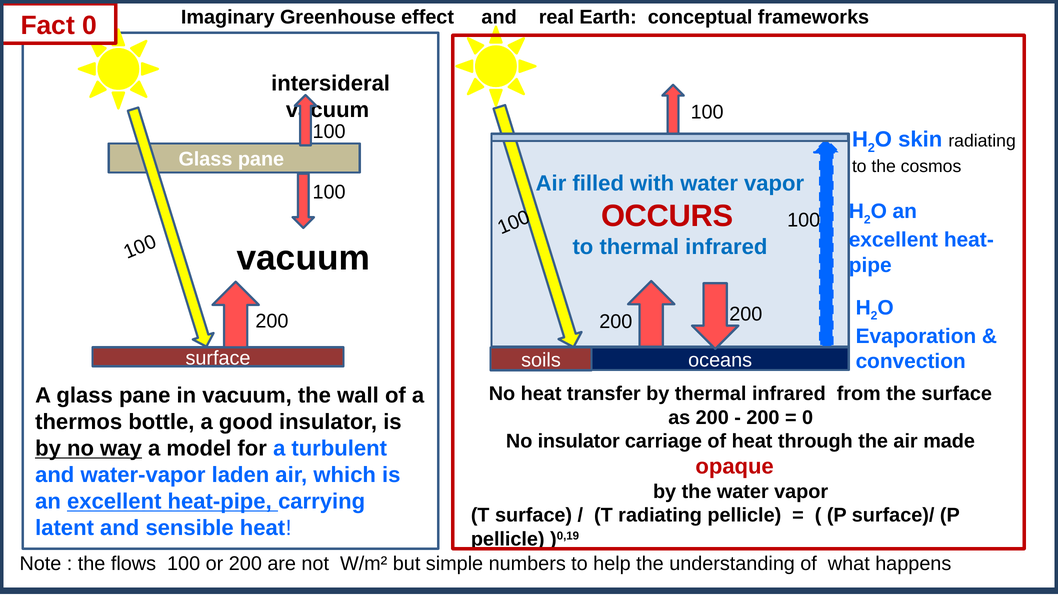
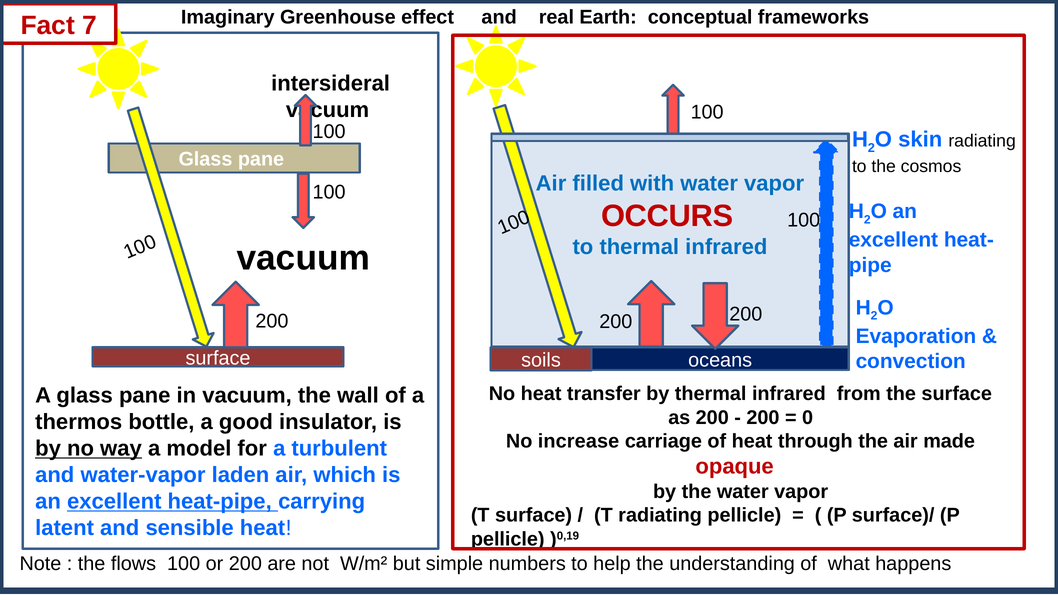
Fact 0: 0 -> 7 (90, 25)
No insulator: insulator -> increase (579, 441)
